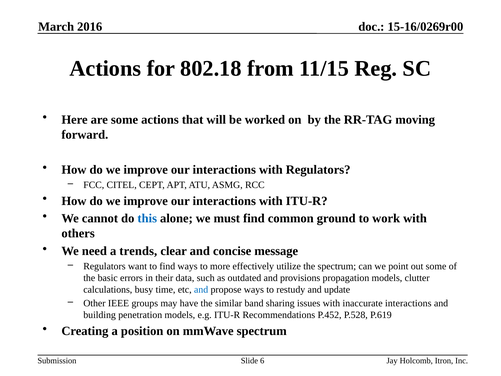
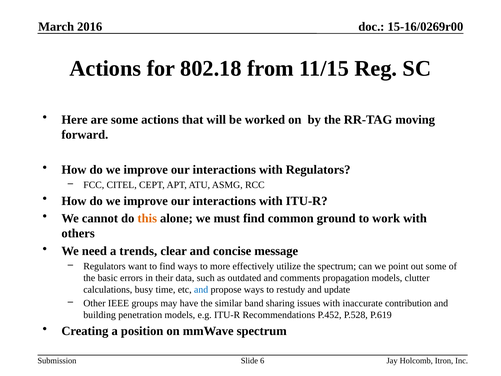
this colour: blue -> orange (147, 218)
provisions: provisions -> comments (300, 278)
inaccurate interactions: interactions -> contribution (408, 303)
